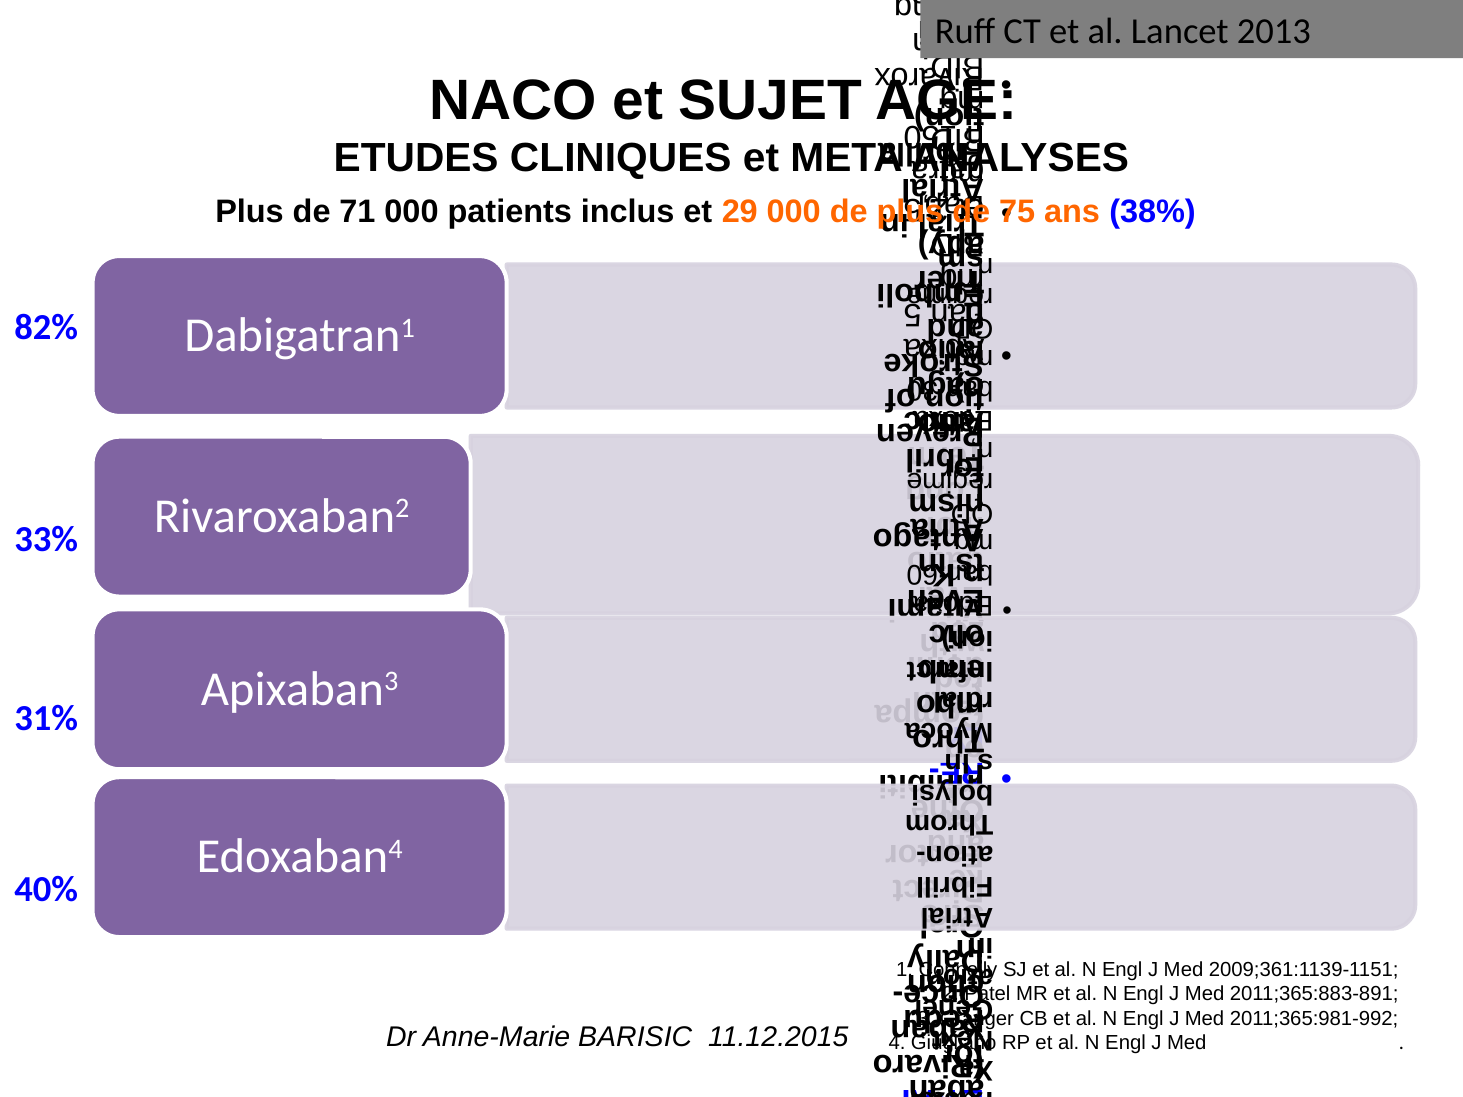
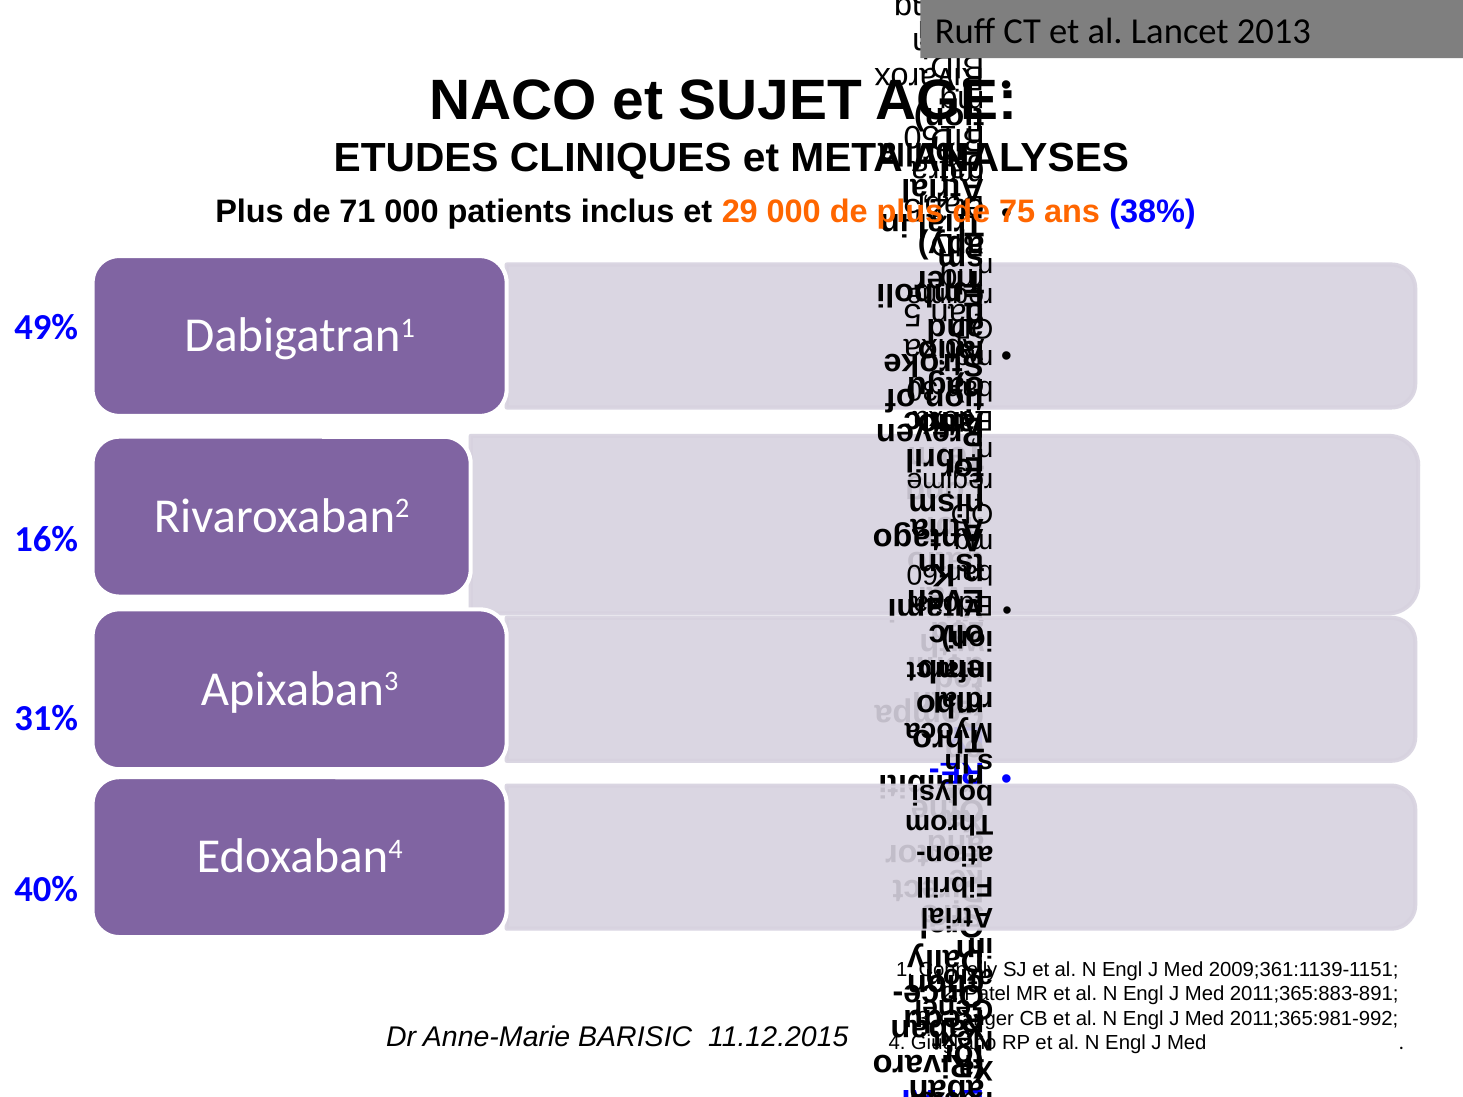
82%: 82% -> 49% (46, 327)
33%: 33% -> 16% (46, 540)
